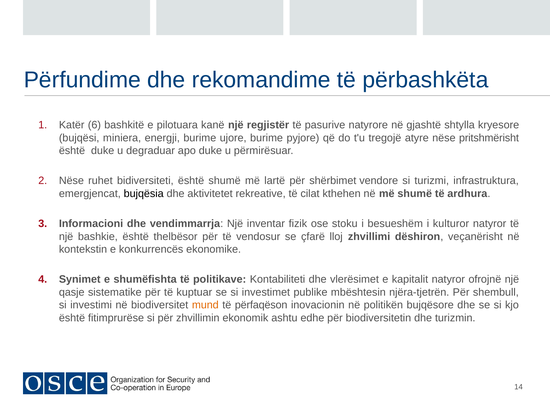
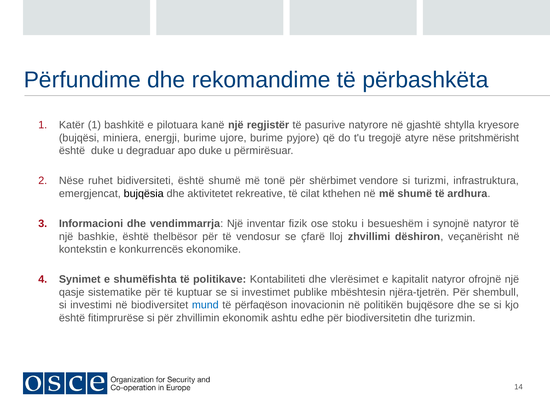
Katër 6: 6 -> 1 (94, 125)
lartë: lartë -> tonë (275, 181)
kulturor: kulturor -> synojnë (451, 223)
mund colour: orange -> blue (205, 305)
